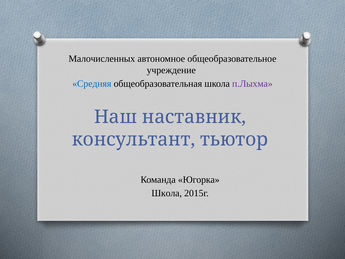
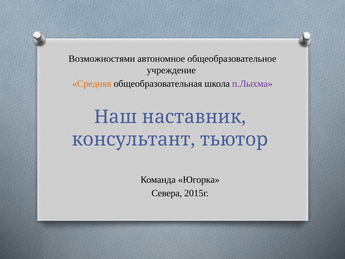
Малочисленных: Малочисленных -> Возможностями (102, 59)
Средняя colour: blue -> orange (92, 84)
Школа: Школа -> Севера (167, 193)
